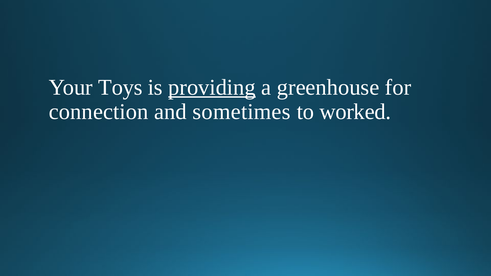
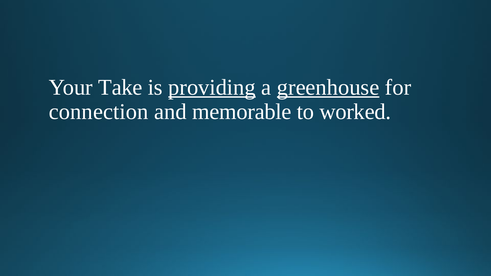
Toys: Toys -> Take (120, 87)
greenhouse underline: none -> present (328, 87)
sometimes: sometimes -> memorable (242, 112)
